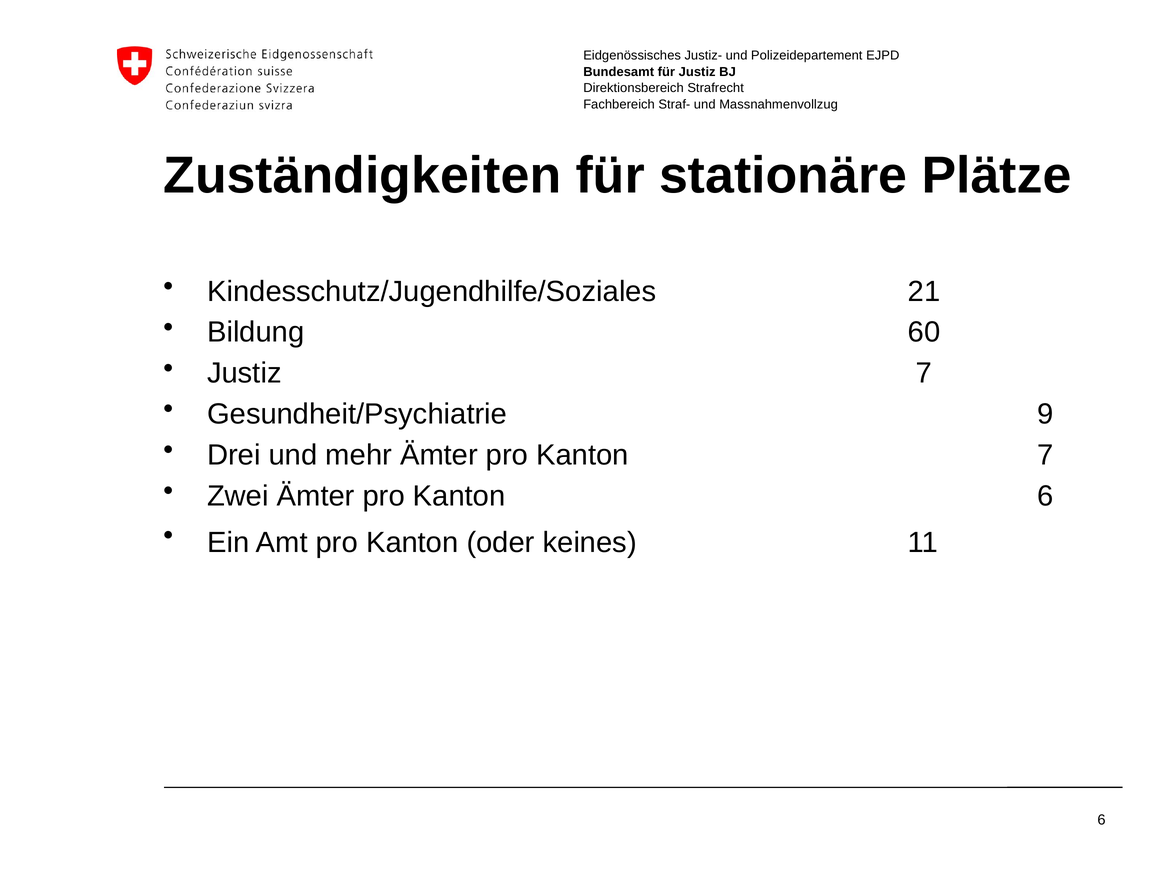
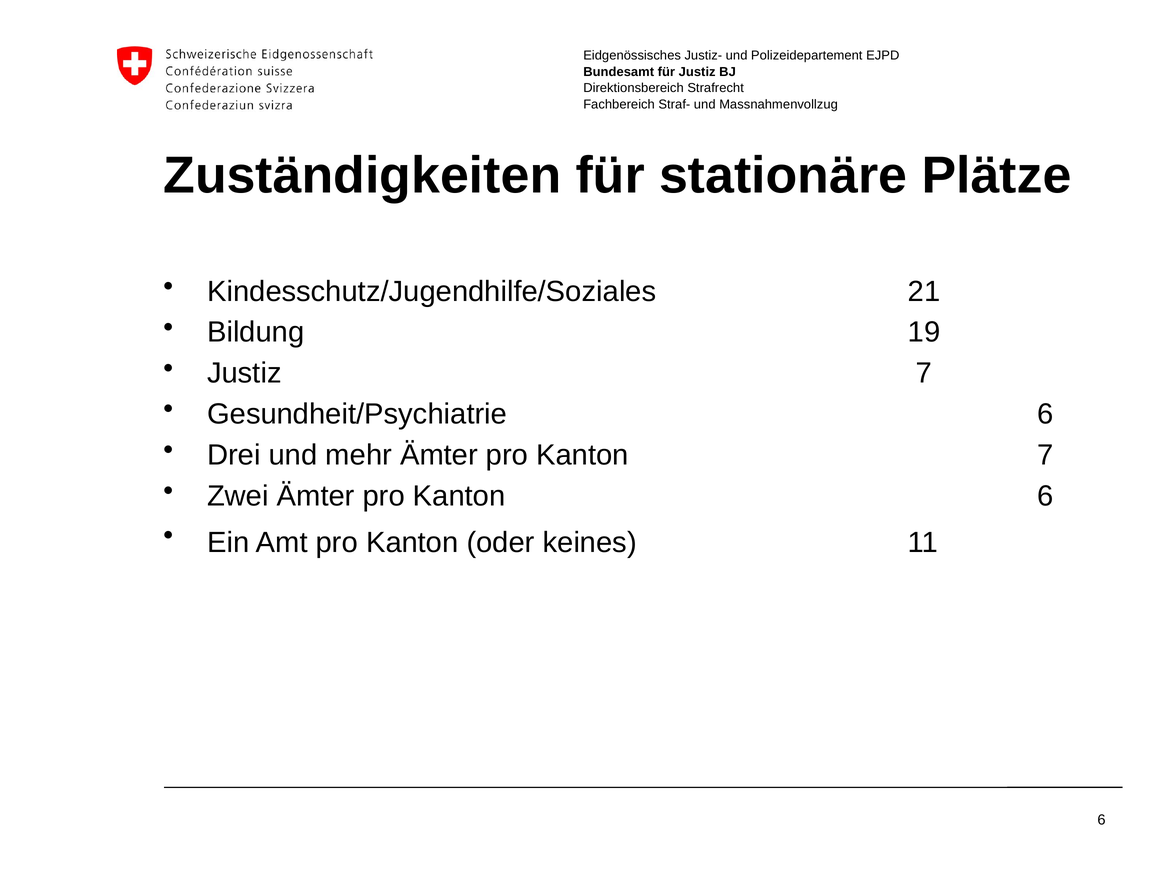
60: 60 -> 19 (924, 332)
Gesundheit/Psychiatrie 9: 9 -> 6 (1045, 414)
